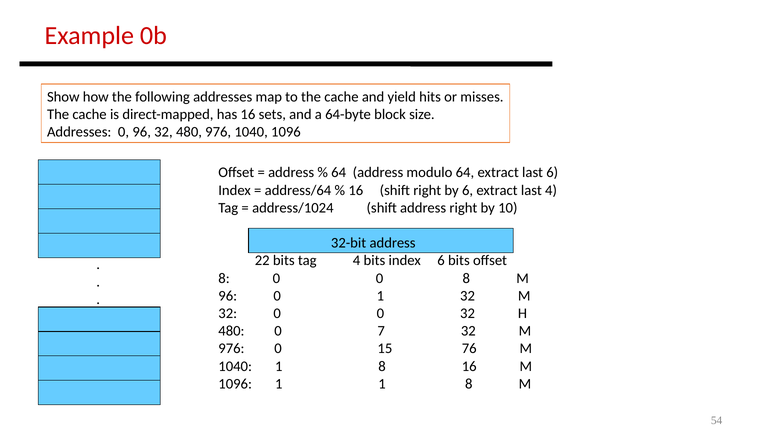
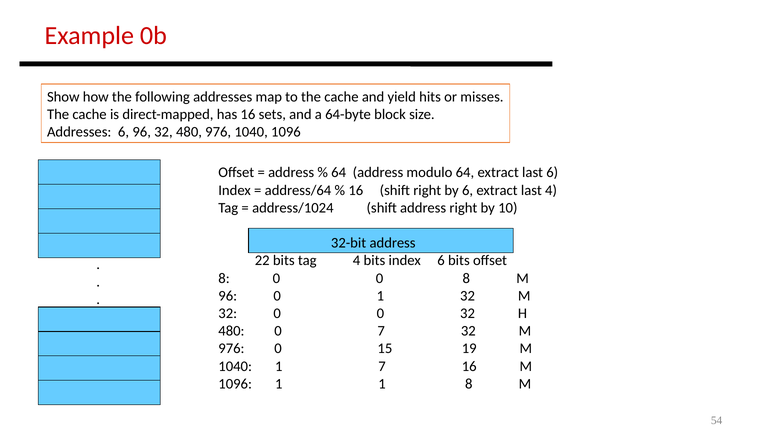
Addresses 0: 0 -> 6 (124, 132)
76: 76 -> 19 (469, 348)
1040 1 8: 8 -> 7 (382, 366)
